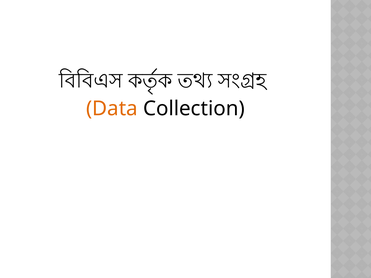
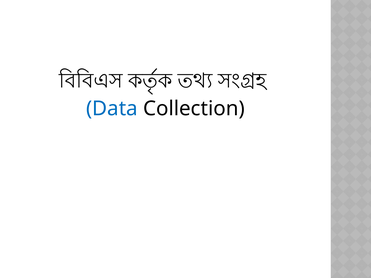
Data colour: orange -> blue (112, 109)
